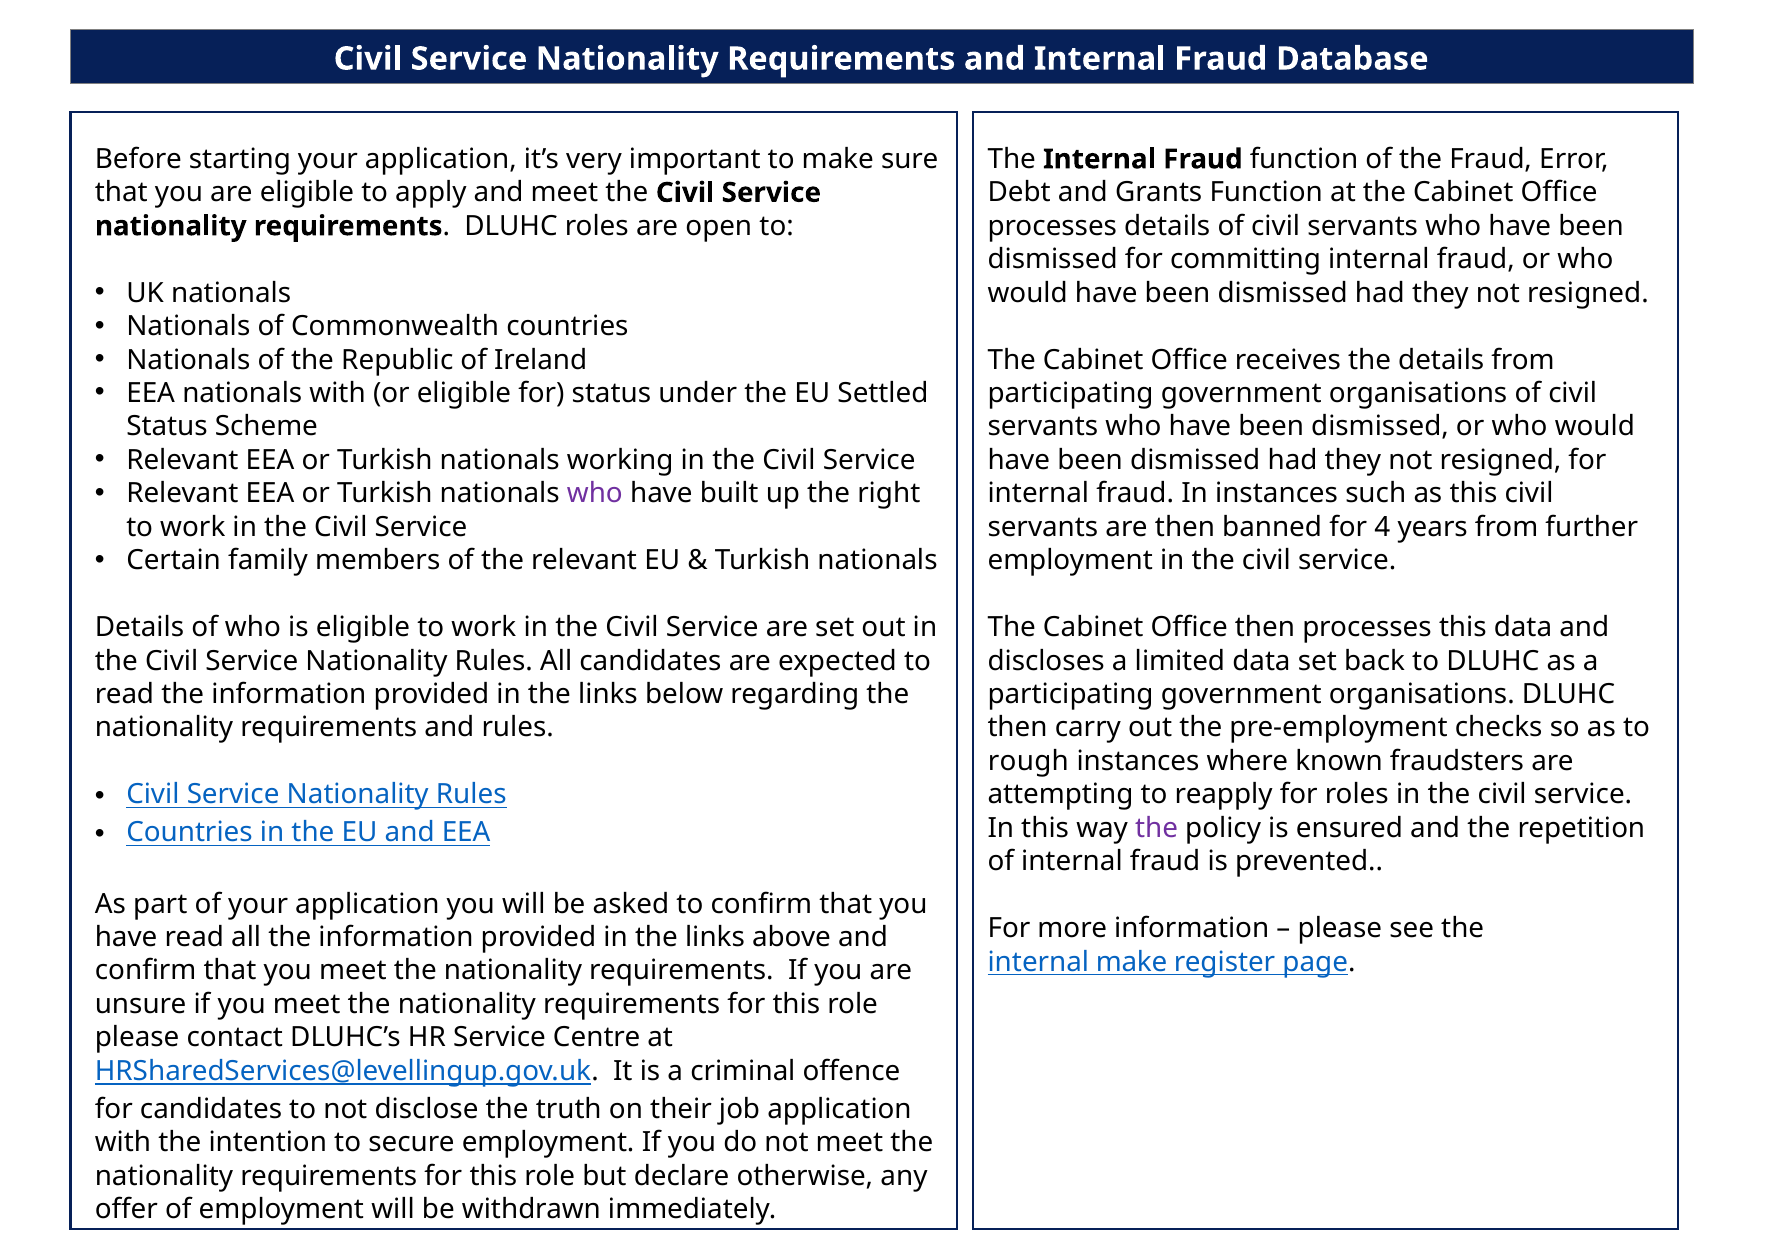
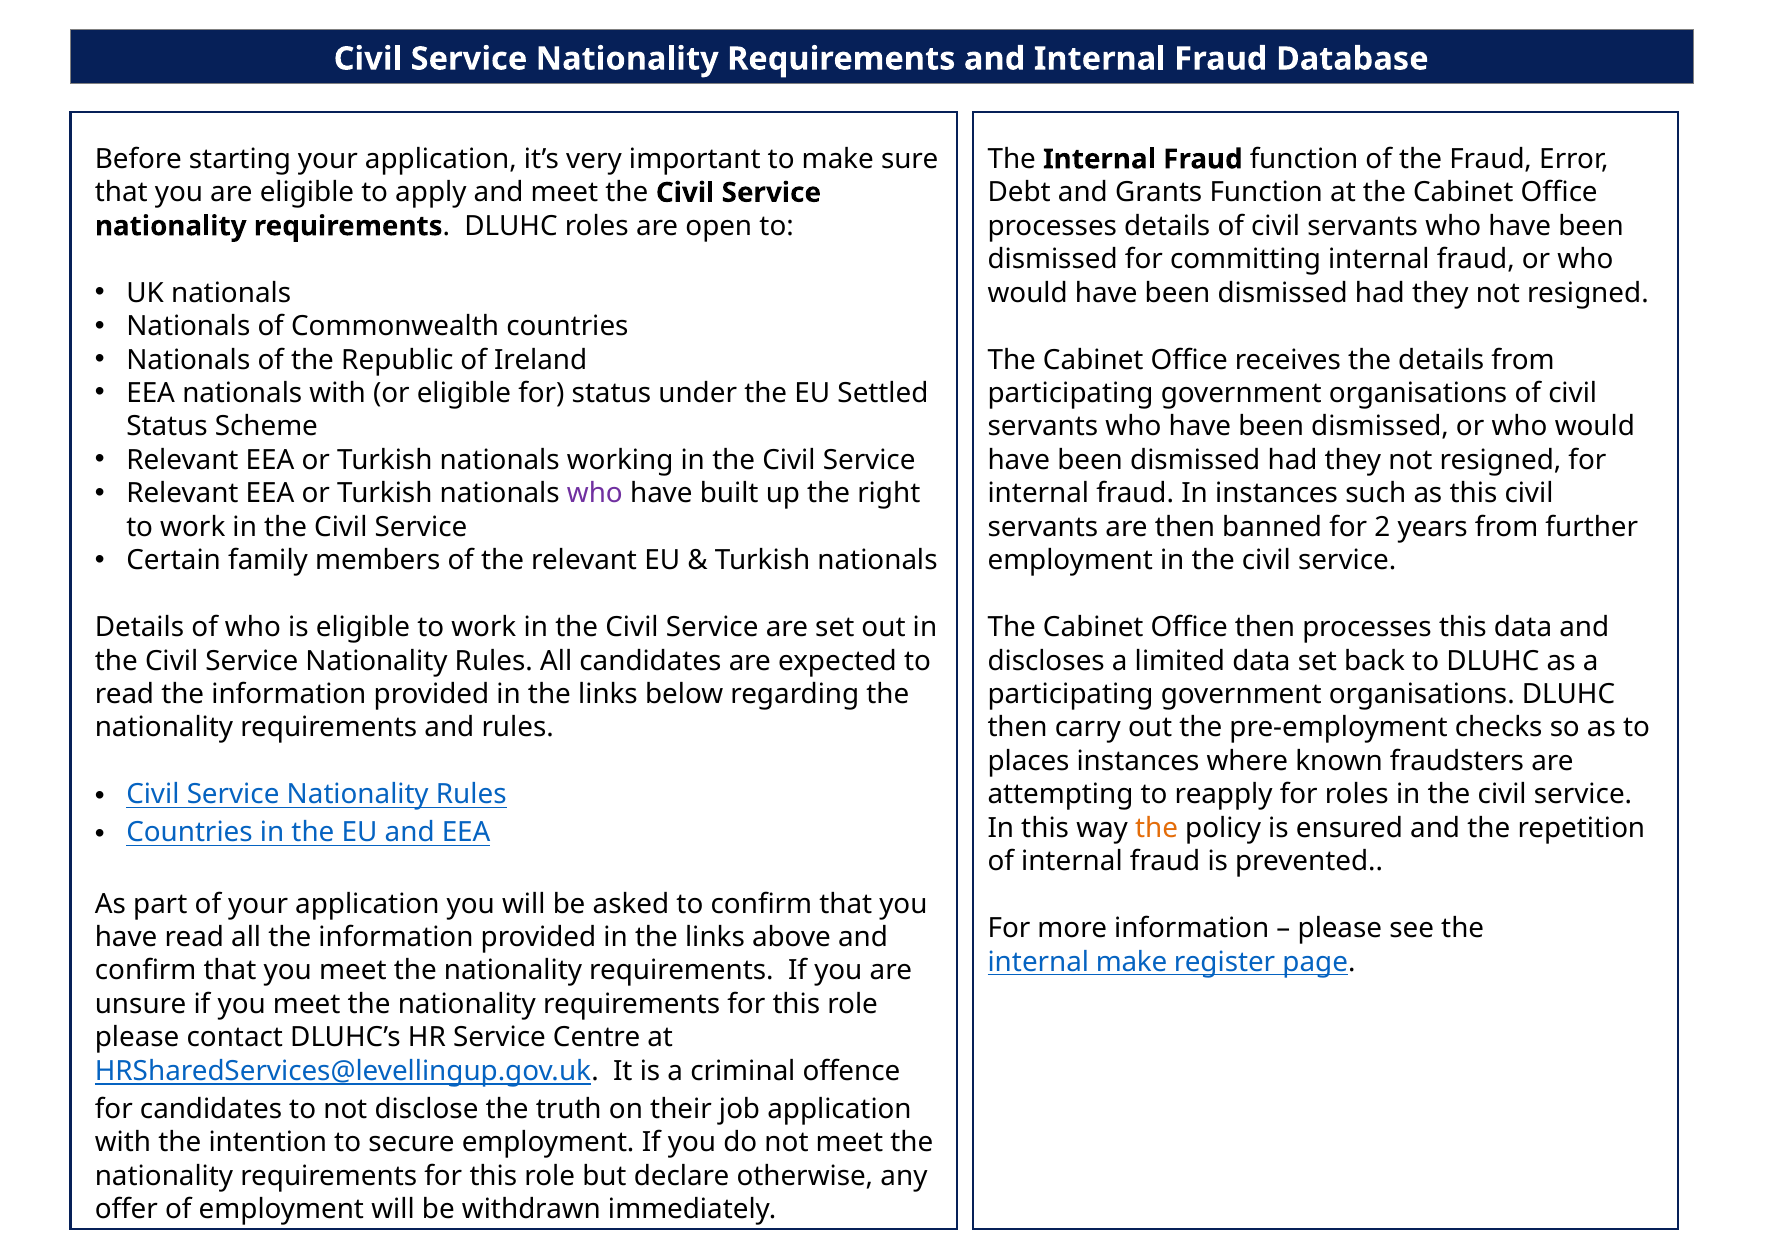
4: 4 -> 2 (1382, 527)
rough: rough -> places (1029, 761)
the colour: purple -> orange (1157, 828)
